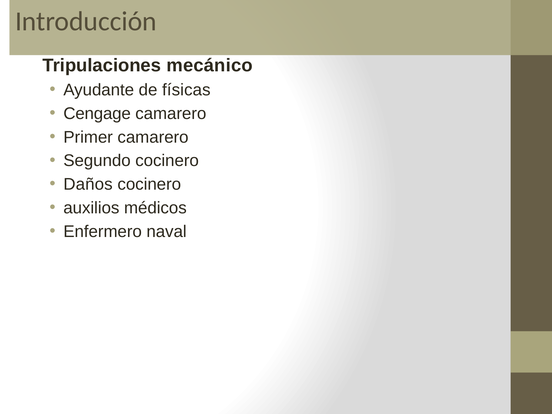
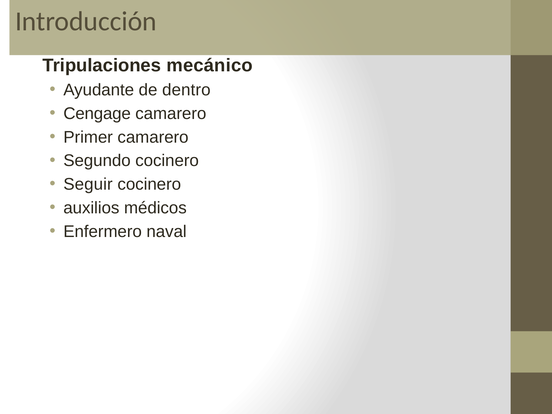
físicas: físicas -> dentro (186, 90)
Daños: Daños -> Seguir (88, 184)
